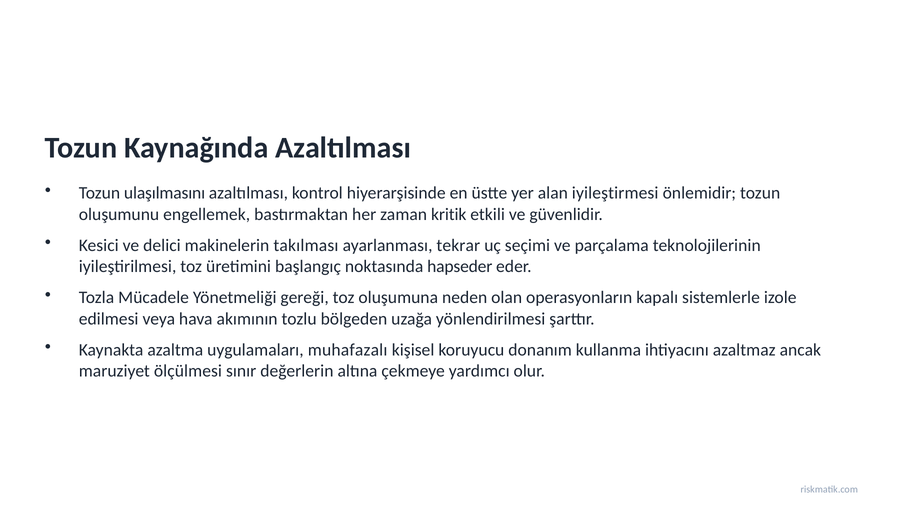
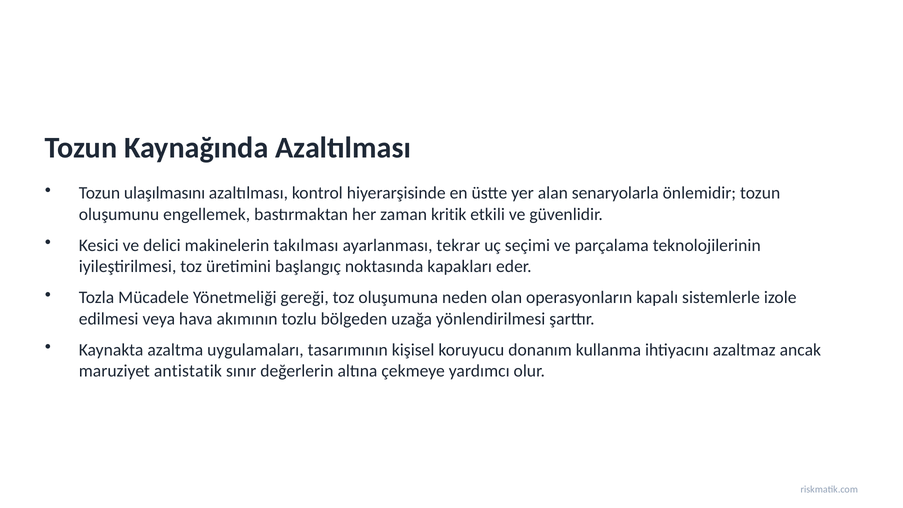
iyileştirmesi: iyileştirmesi -> senaryolarla (615, 193)
hapseder: hapseder -> kapakları (460, 266)
muhafazalı: muhafazalı -> tasarımının (348, 350)
ölçülmesi: ölçülmesi -> antistatik (188, 371)
